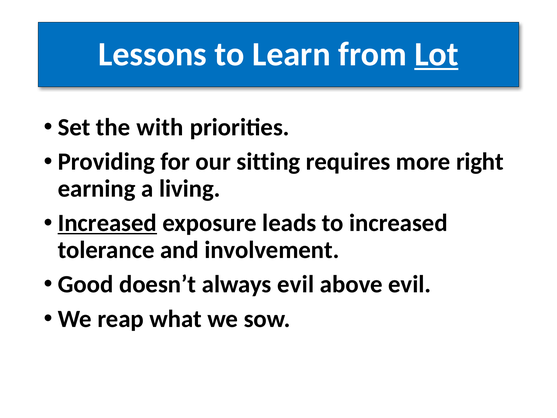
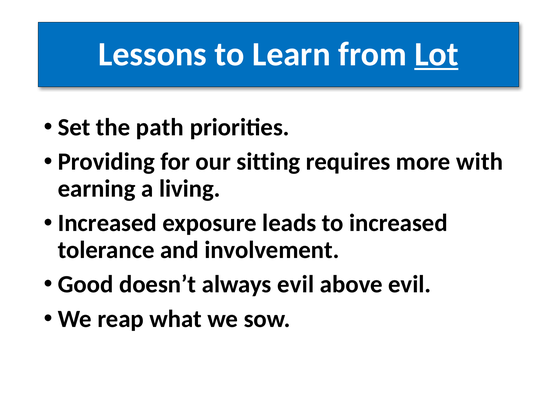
with: with -> path (160, 127)
right: right -> with (480, 162)
Increased underline: present -> none (107, 223)
